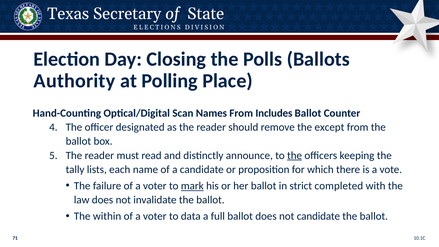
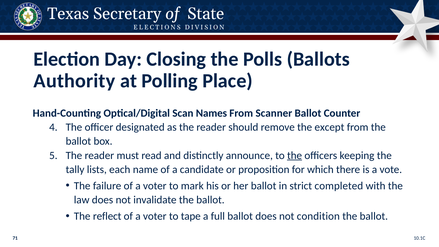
Includes: Includes -> Scanner (274, 113)
mark underline: present -> none (192, 186)
within: within -> reflect (107, 216)
data: data -> tape (191, 216)
not candidate: candidate -> condition (318, 216)
